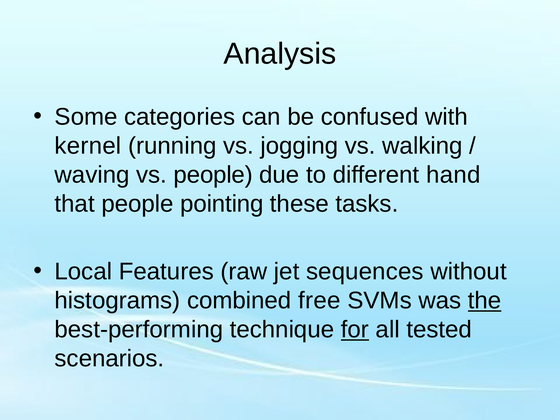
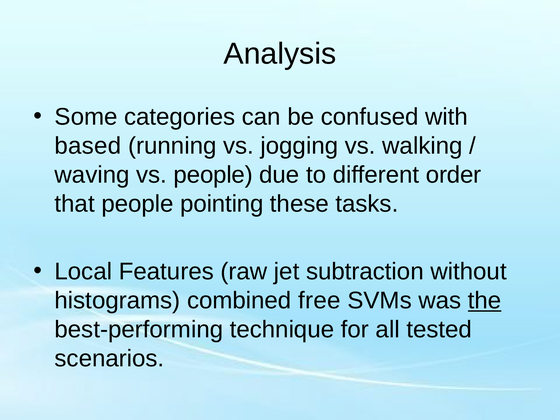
kernel: kernel -> based (88, 146)
hand: hand -> order (454, 175)
sequences: sequences -> subtraction (365, 272)
for underline: present -> none (355, 330)
